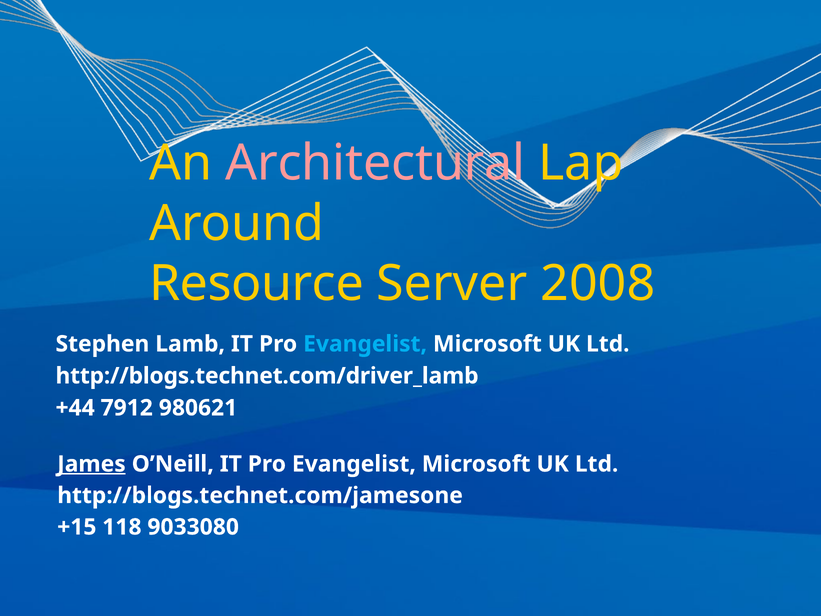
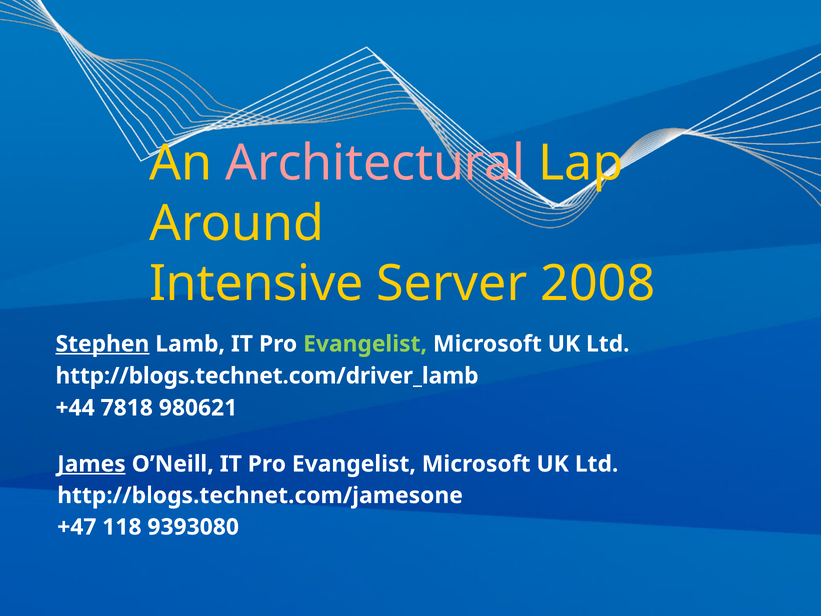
Resource: Resource -> Intensive (256, 284)
Stephen underline: none -> present (102, 344)
Evangelist colour: light blue -> light green (365, 344)
7912: 7912 -> 7818 (127, 408)
+15: +15 -> +47 (77, 527)
9033080: 9033080 -> 9393080 (193, 527)
